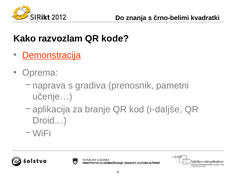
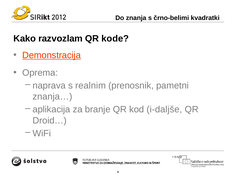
gradiva: gradiva -> realnim (91, 86)
učenje…: učenje… -> znanja… (52, 97)
